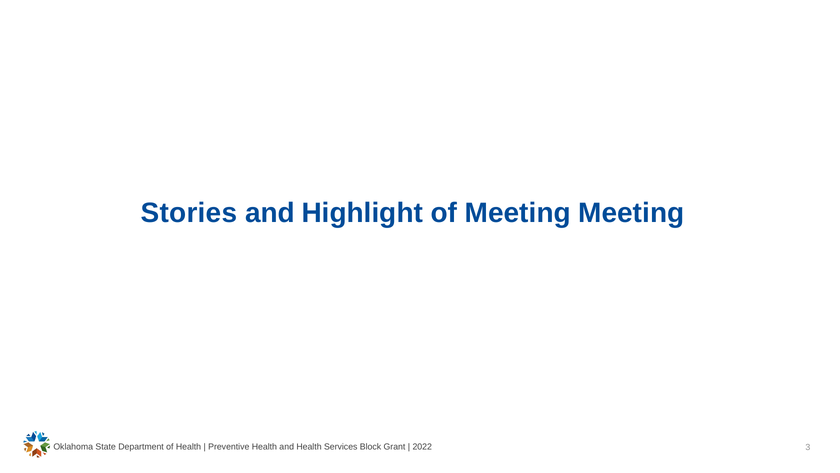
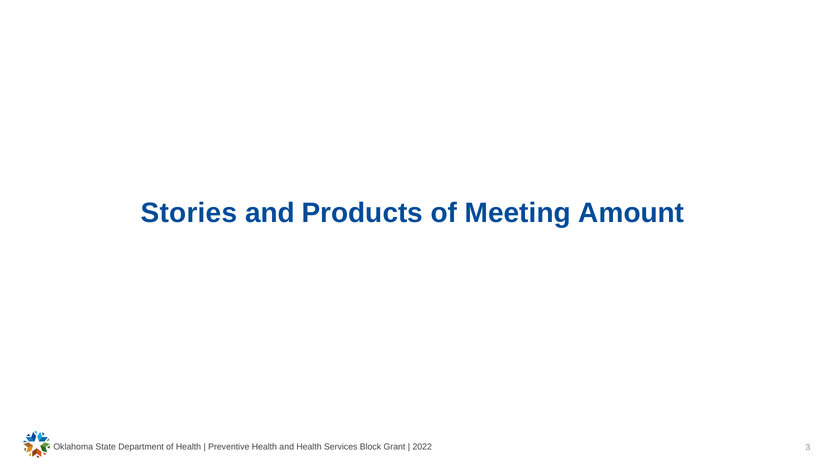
Highlight: Highlight -> Products (362, 213)
Meeting Meeting: Meeting -> Amount (631, 213)
